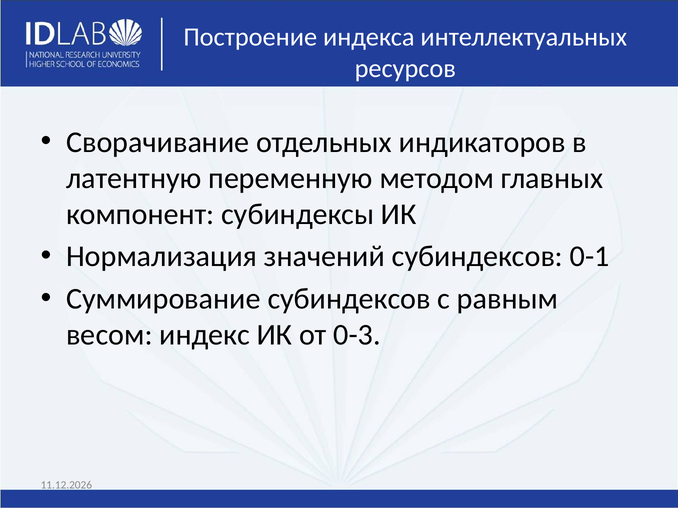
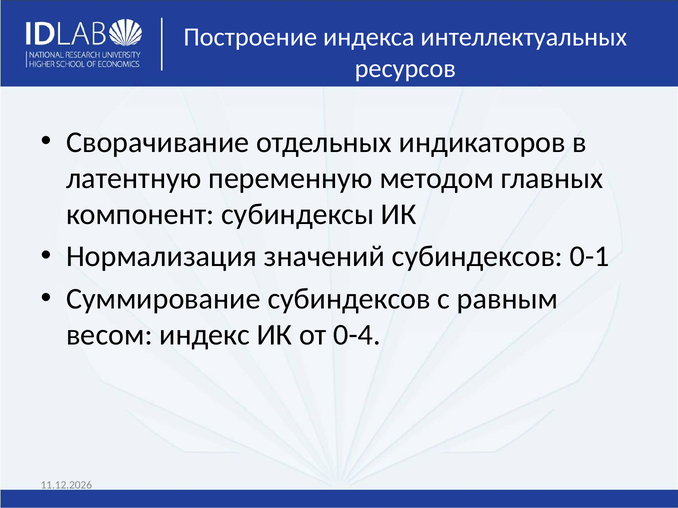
0-3: 0-3 -> 0-4 (357, 335)
